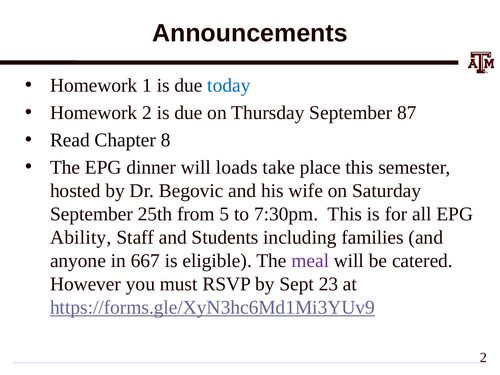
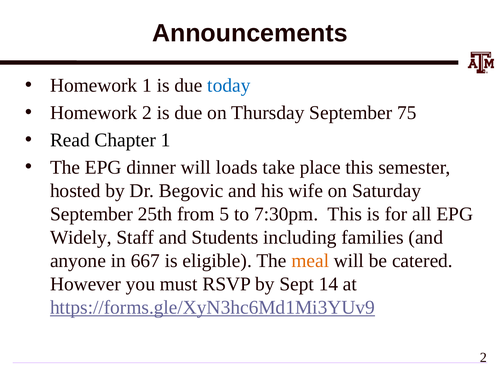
87: 87 -> 75 (407, 113)
Chapter 8: 8 -> 1 (166, 140)
Ability: Ability -> Widely (81, 237)
meal colour: purple -> orange (310, 261)
23: 23 -> 14 (328, 284)
